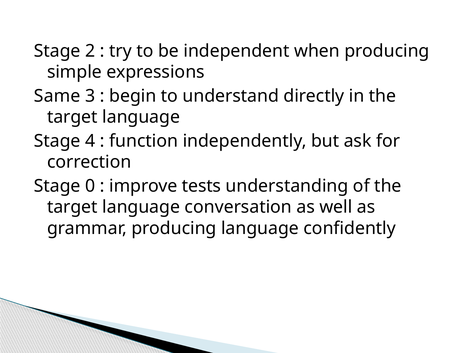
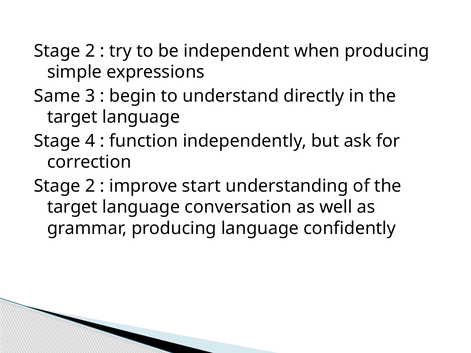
0: 0 -> 2 (90, 186)
tests: tests -> start (201, 186)
